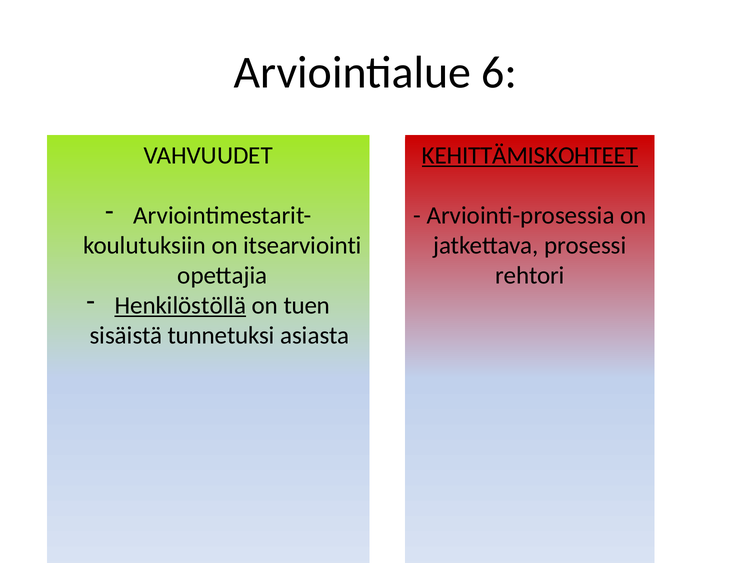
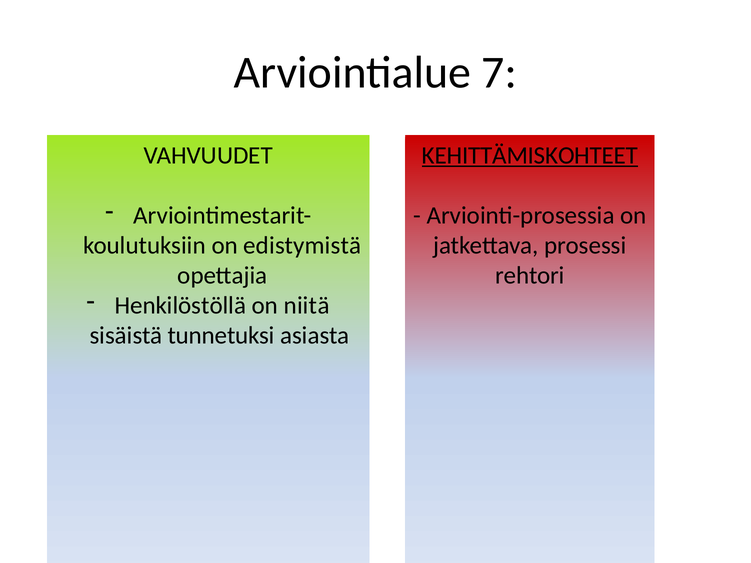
6: 6 -> 7 (499, 73)
itsearviointi: itsearviointi -> edistymistä (302, 246)
Henkilöstöllä underline: present -> none (180, 306)
tuen: tuen -> niitä (307, 306)
